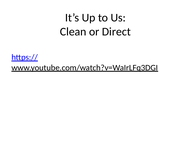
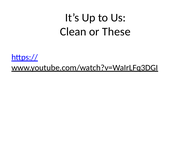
Direct: Direct -> These (116, 32)
